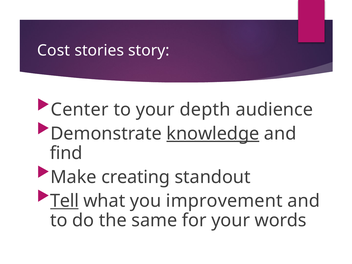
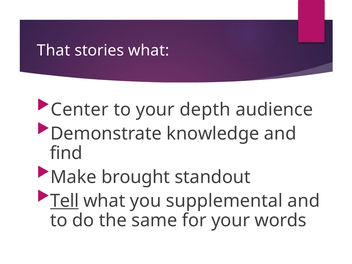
Cost: Cost -> That (54, 50)
stories story: story -> what (149, 50)
knowledge underline: present -> none (213, 134)
creating: creating -> brought (136, 177)
improvement: improvement -> supplemental (224, 201)
